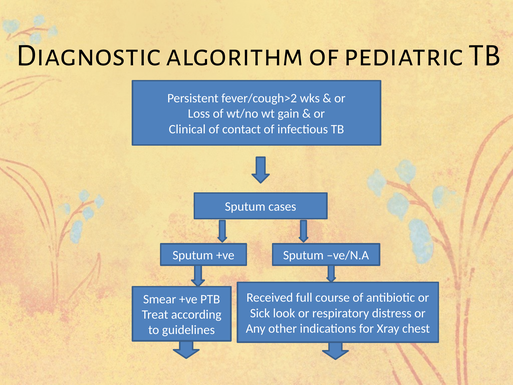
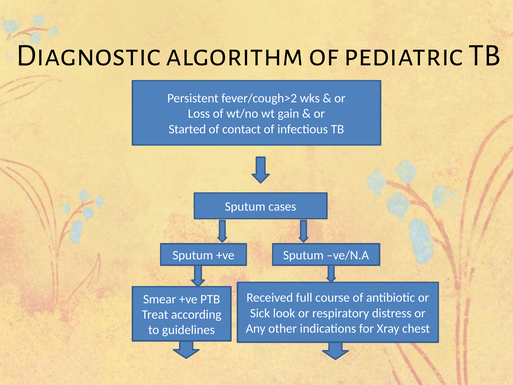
Clinical: Clinical -> Started (187, 129)
